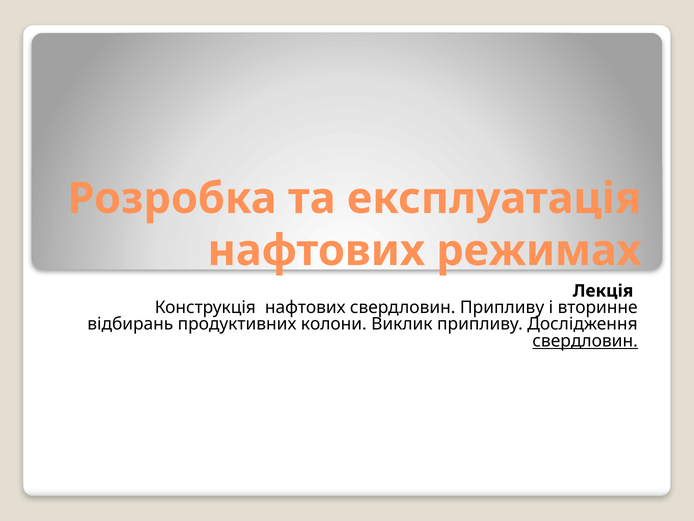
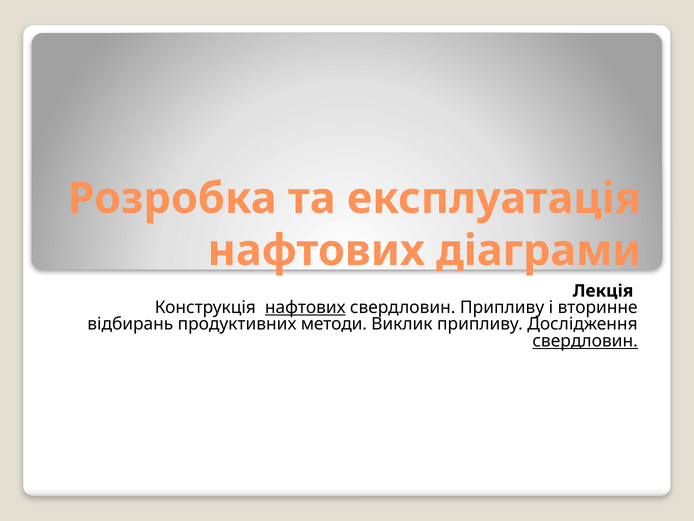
режимах: режимах -> діаграми (539, 250)
нафтових underline: none -> present (305, 307)
колони: колони -> методи (334, 324)
